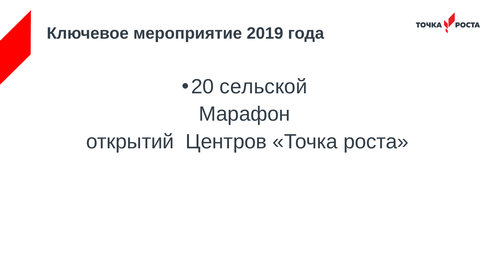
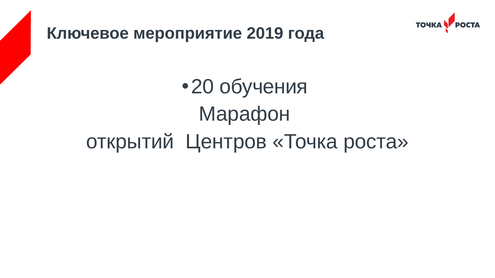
сельской: сельской -> обучения (264, 87)
